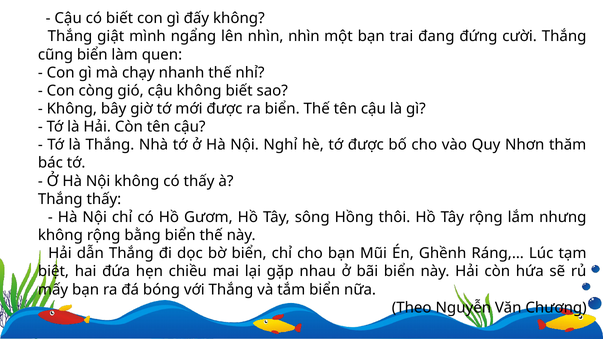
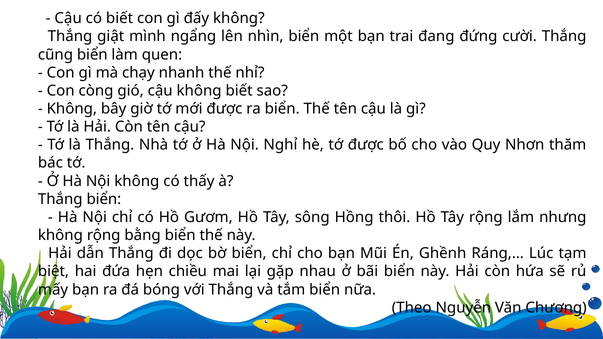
nhìn nhìn: nhìn -> biển (304, 36)
Thắng thấy: thấy -> biển (104, 199)
